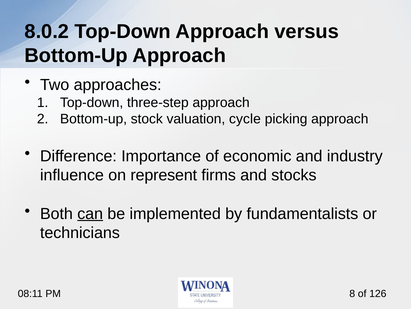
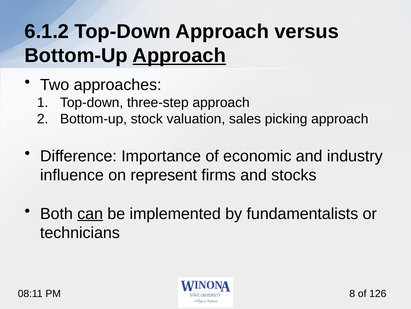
8.0.2: 8.0.2 -> 6.1.2 (47, 32)
Approach underline: none -> present (179, 56)
cycle: cycle -> sales (245, 119)
